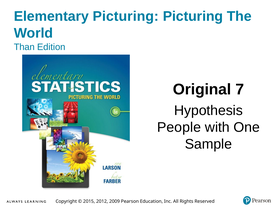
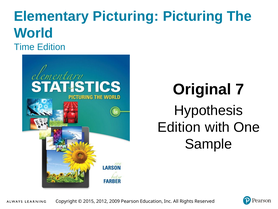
Than: Than -> Time (24, 47)
People: People -> Edition (179, 127)
